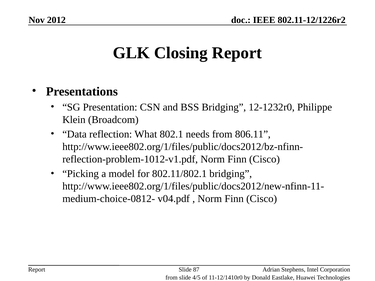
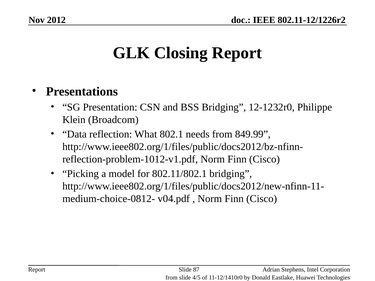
806.11: 806.11 -> 849.99 (253, 134)
